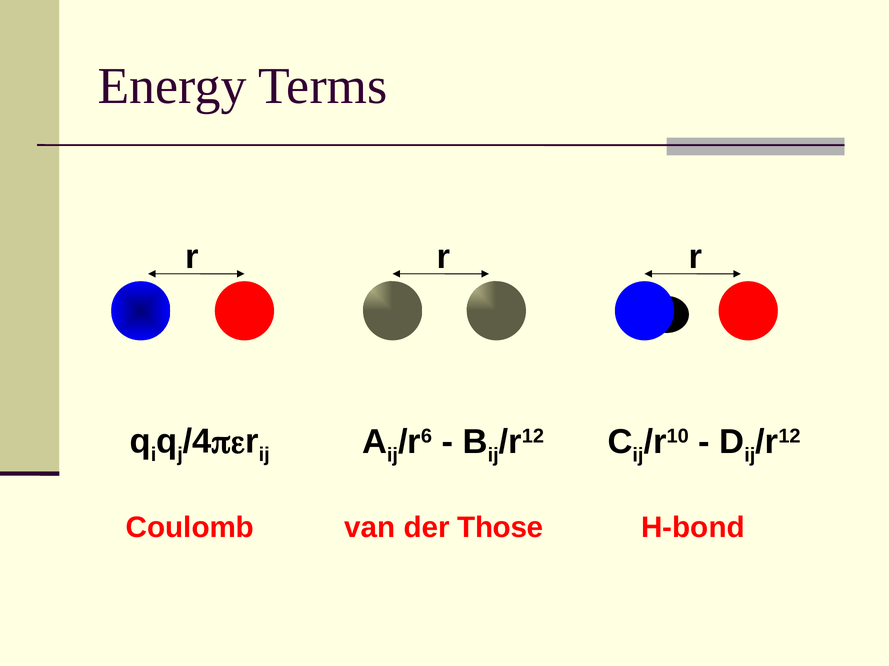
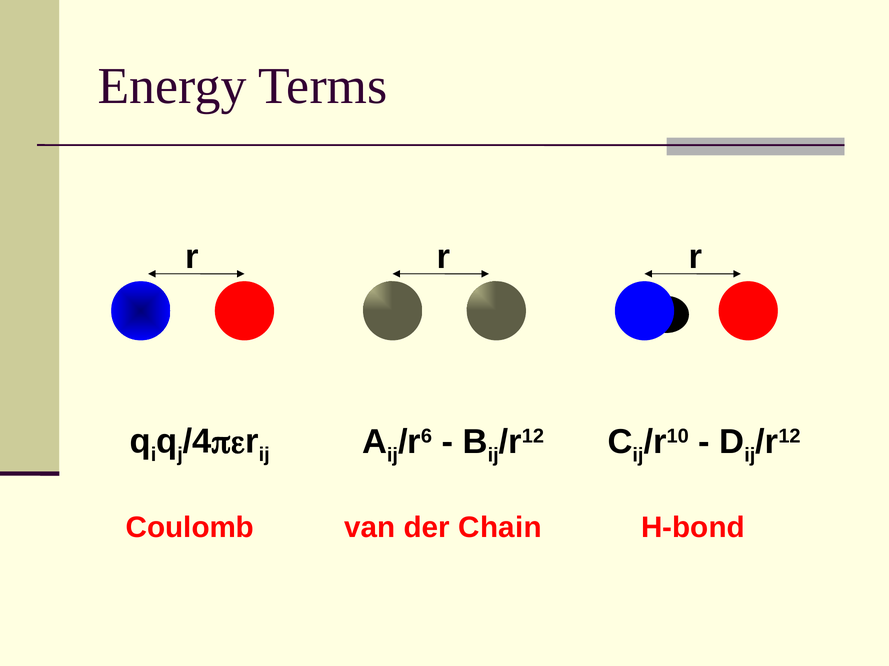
Those: Those -> Chain (500, 528)
